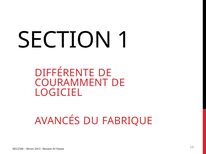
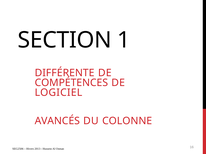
COURAMMENT: COURAMMENT -> COMPÉTENCES (71, 83)
FABRIQUE: FABRIQUE -> COLONNE (127, 121)
